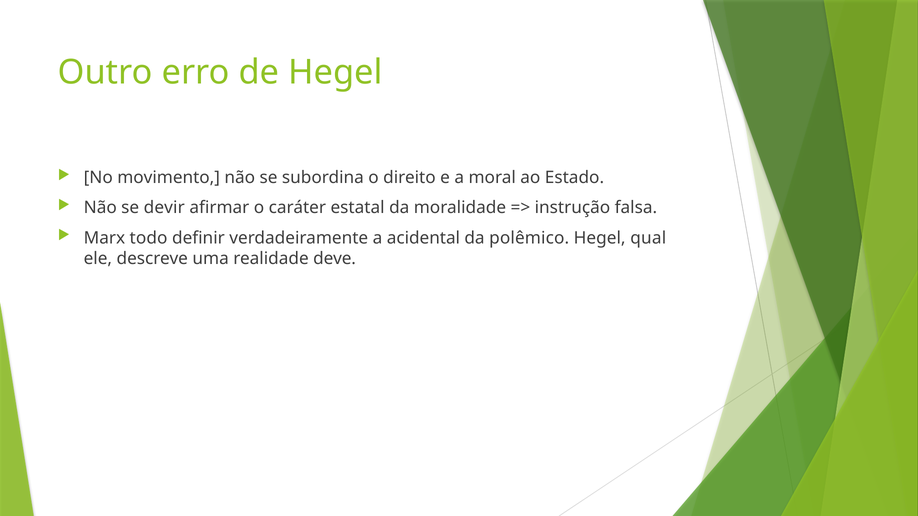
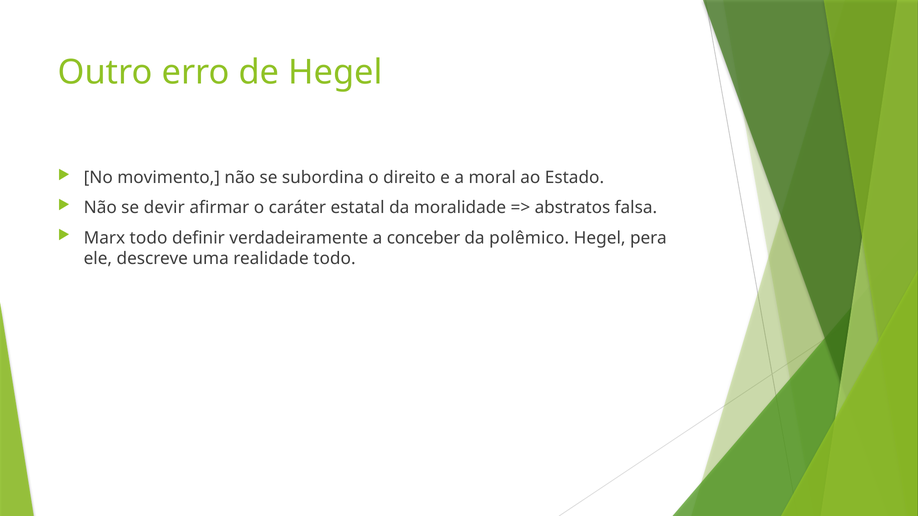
instrução: instrução -> abstratos (572, 208)
acidental: acidental -> conceber (424, 238)
qual: qual -> pera (648, 238)
realidade deve: deve -> todo (334, 259)
